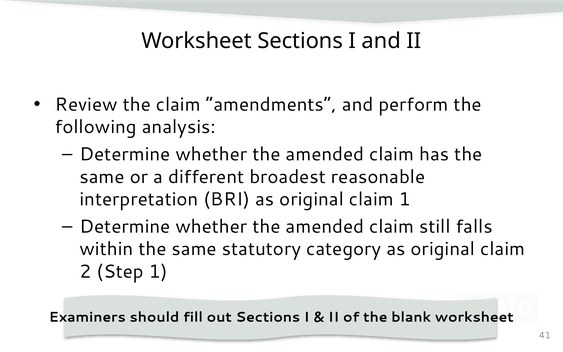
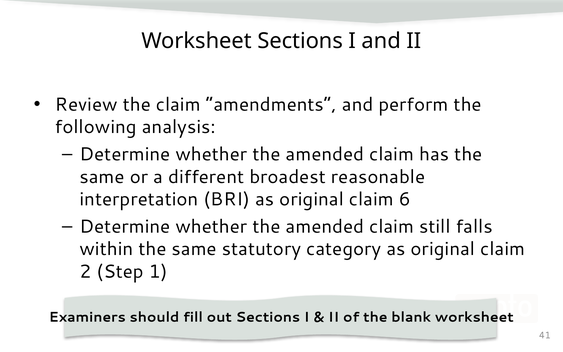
claim 1: 1 -> 6 (405, 199)
